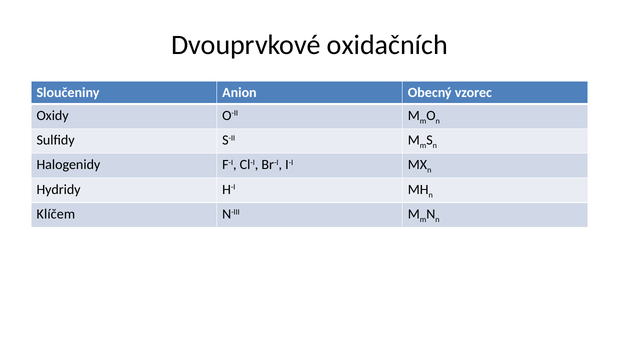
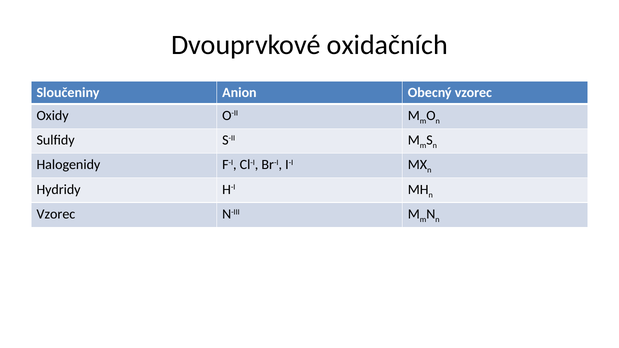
Klíčem: Klíčem -> Vzorec (56, 214)
